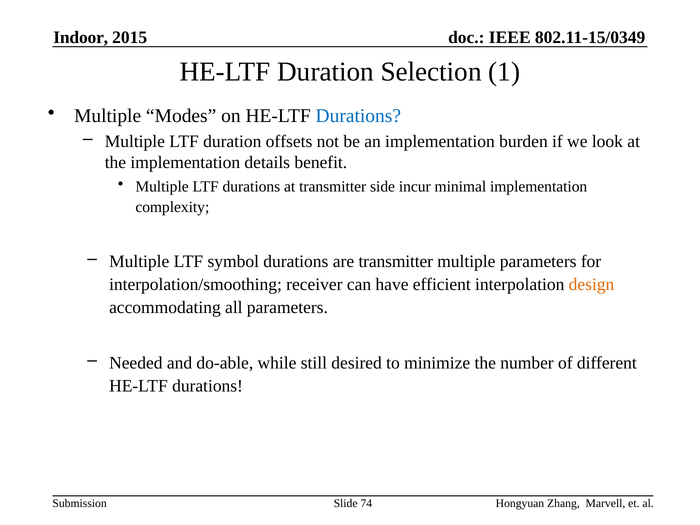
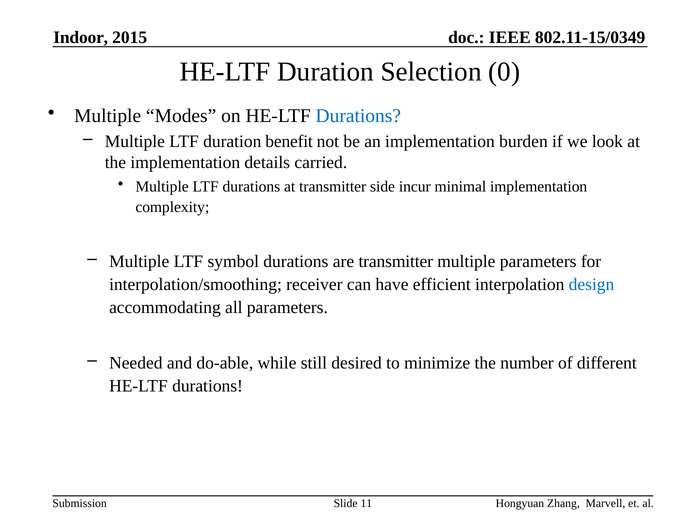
1: 1 -> 0 (504, 72)
offsets: offsets -> benefit (289, 141)
benefit: benefit -> carried (321, 162)
design colour: orange -> blue (592, 285)
74: 74 -> 11 (366, 504)
